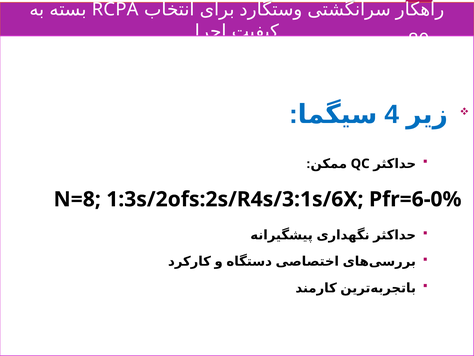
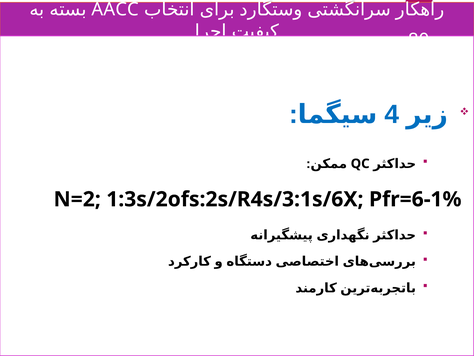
RCPA: RCPA -> AACC (115, 9)
N=8: N=8 -> N=2 (77, 199)
Pfr=6-0%: Pfr=6-0% -> Pfr=6-1% (415, 199)
